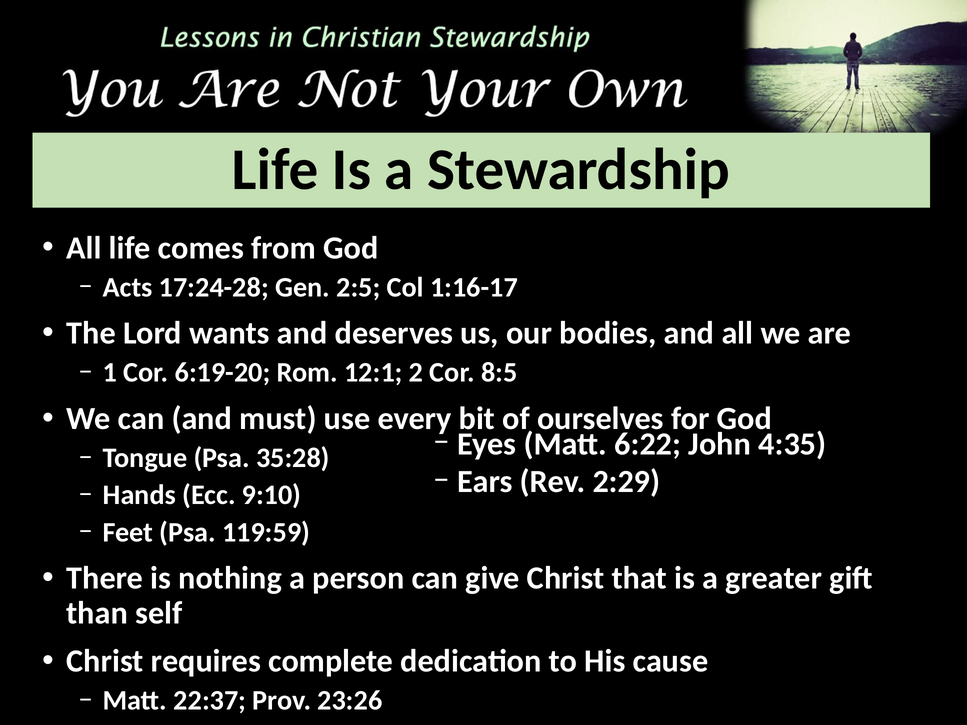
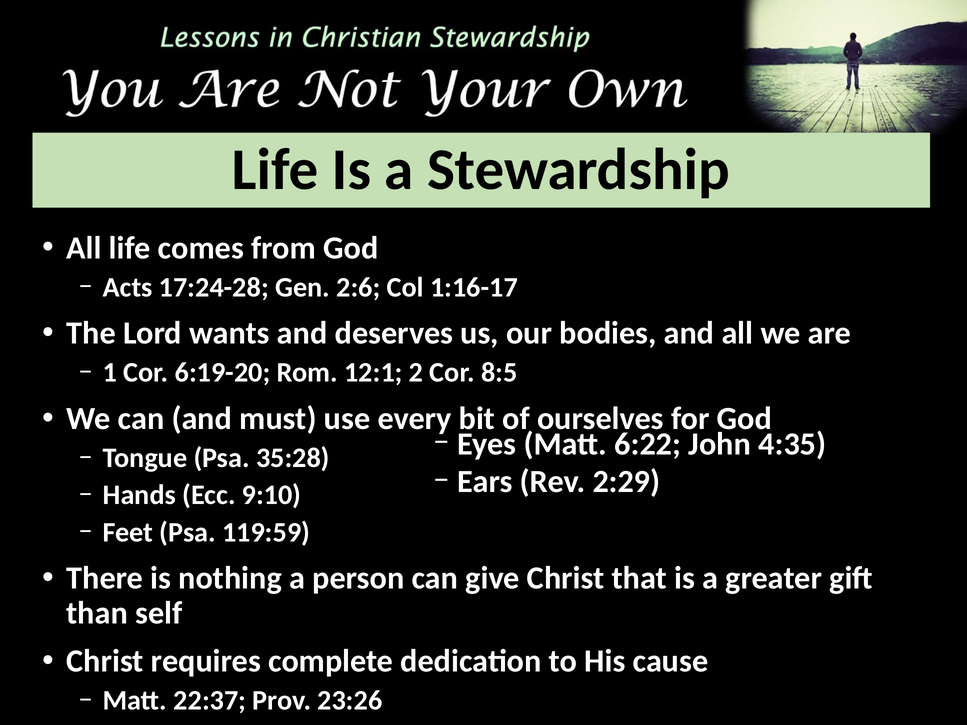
2:5: 2:5 -> 2:6 (358, 287)
